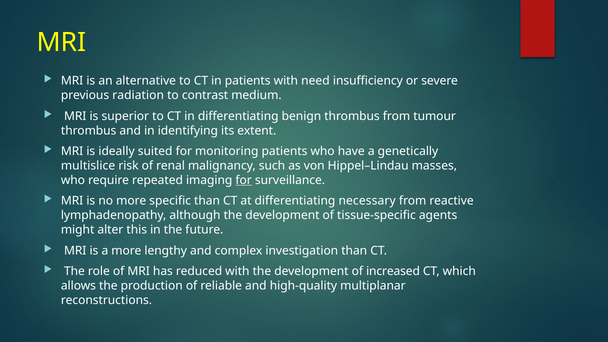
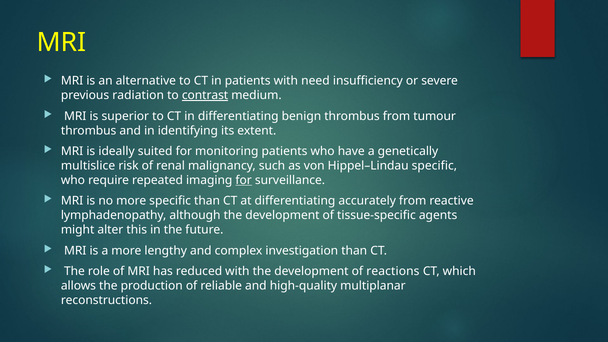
contrast underline: none -> present (205, 95)
Hippel–Lindau masses: masses -> specific (434, 166)
necessary: necessary -> accurately (367, 201)
increased: increased -> reactions (393, 271)
